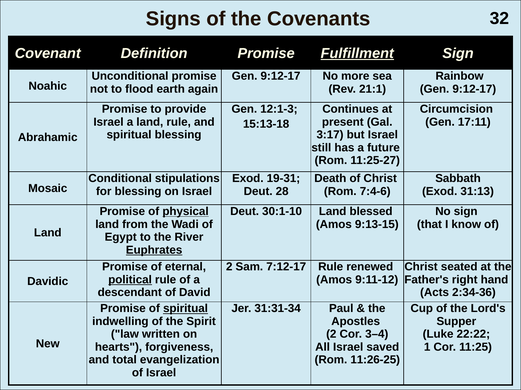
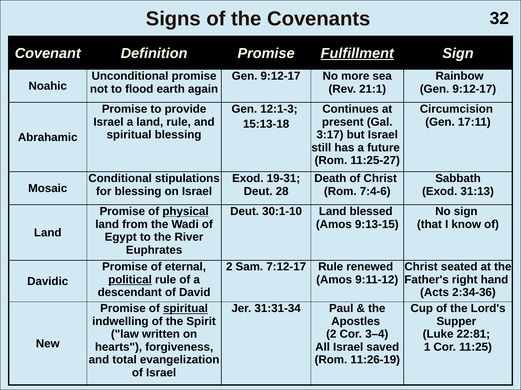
Euphrates underline: present -> none (154, 250)
22:22: 22:22 -> 22:81 (473, 335)
11:26-25: 11:26-25 -> 11:26-19 (375, 360)
